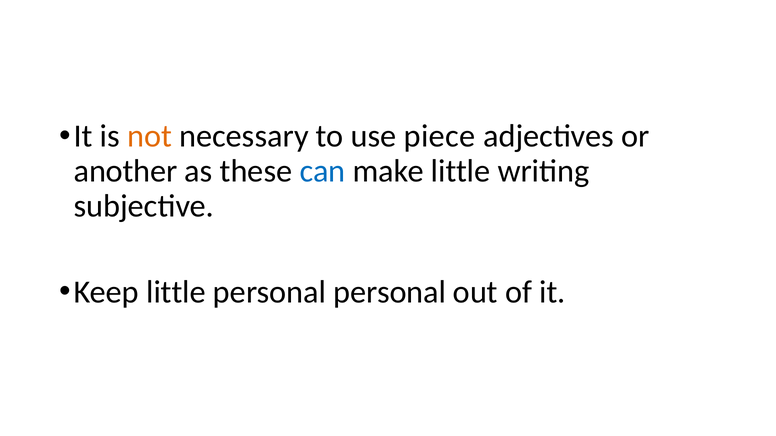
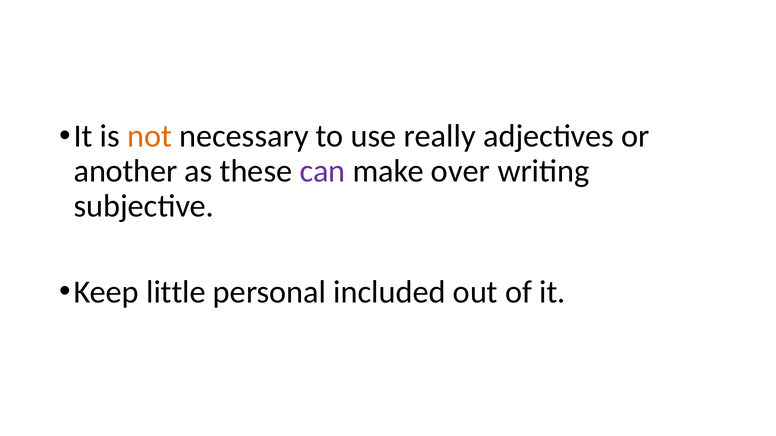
piece: piece -> really (440, 136)
can colour: blue -> purple (322, 171)
make little: little -> over (461, 171)
personal personal: personal -> included (390, 292)
